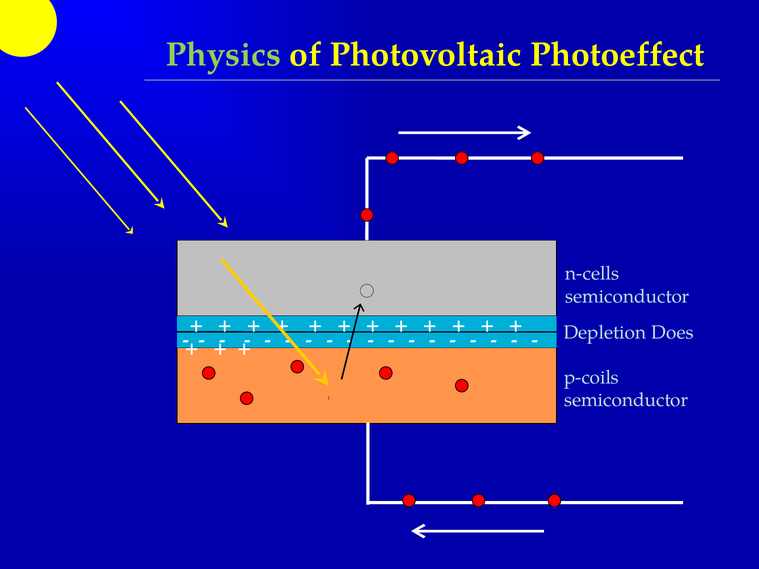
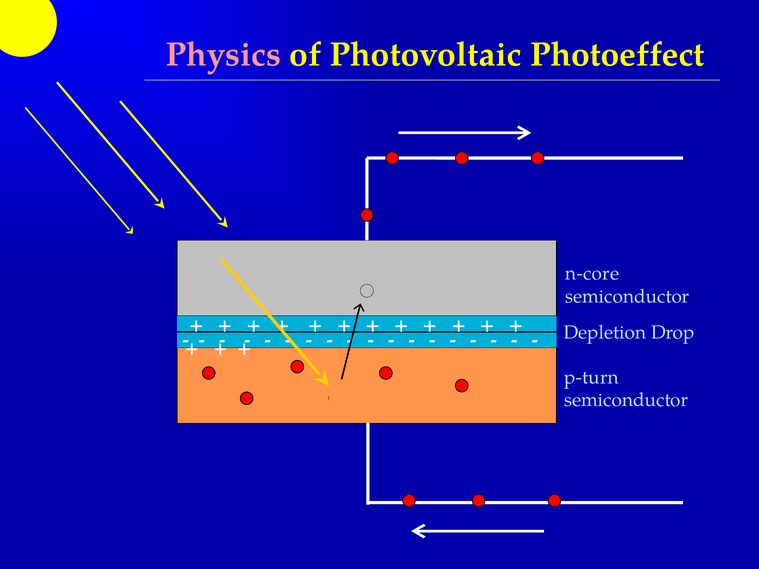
Physics colour: light green -> pink (223, 55)
n-cells: n-cells -> n-core (592, 274)
Does: Does -> Drop (673, 333)
p-coils: p-coils -> p-turn (591, 377)
